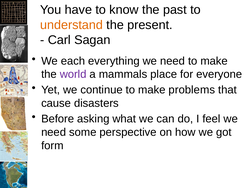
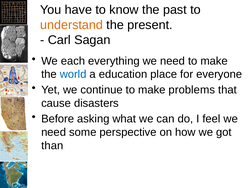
world colour: purple -> blue (73, 74)
mammals: mammals -> education (123, 74)
form: form -> than (52, 146)
